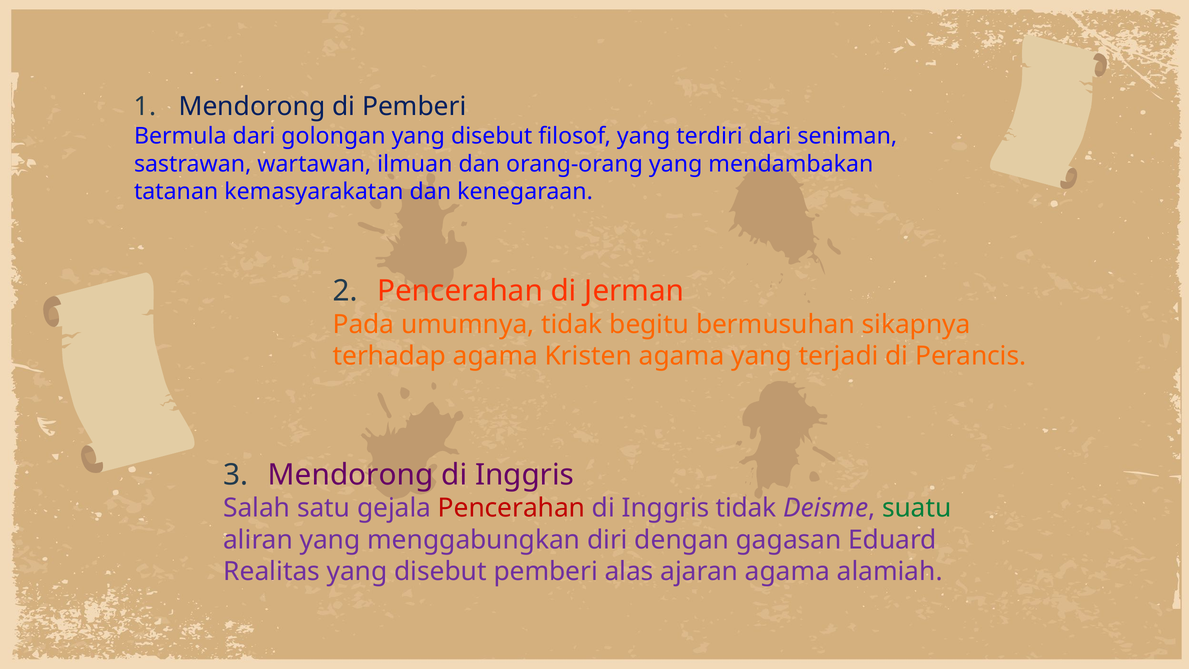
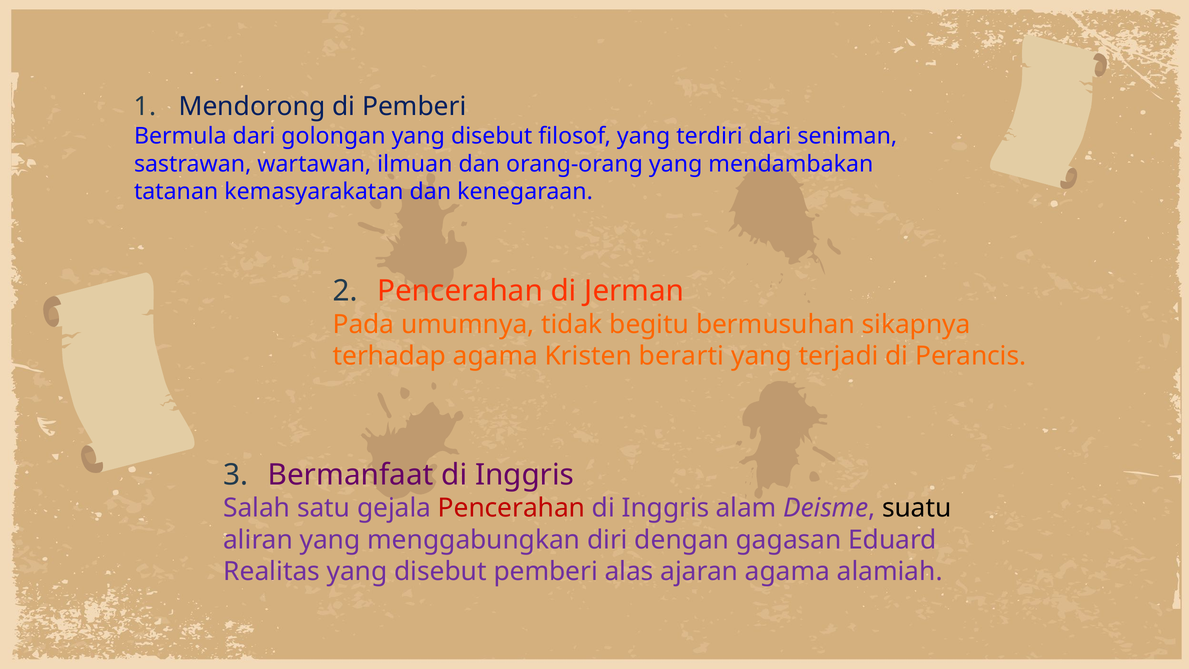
Kristen agama: agama -> berarti (681, 356)
Mendorong: Mendorong -> Bermanfaat (351, 475)
Inggris tidak: tidak -> alam (746, 508)
suatu colour: green -> black (917, 508)
